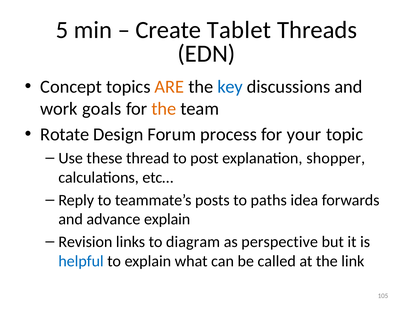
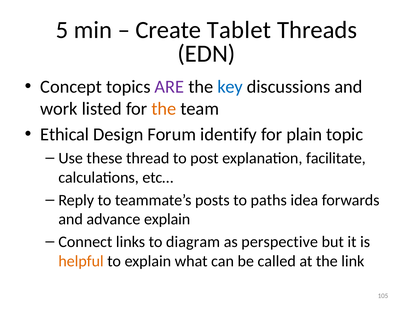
ARE colour: orange -> purple (169, 87)
goals: goals -> listed (102, 109)
Rotate: Rotate -> Ethical (65, 134)
process: process -> identify (229, 134)
your: your -> plain (304, 134)
shopper: shopper -> facilitate (336, 158)
Revision: Revision -> Connect (85, 242)
helpful colour: blue -> orange (81, 261)
